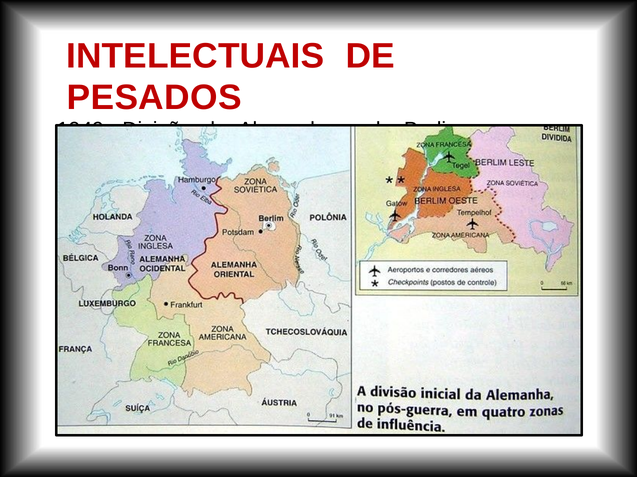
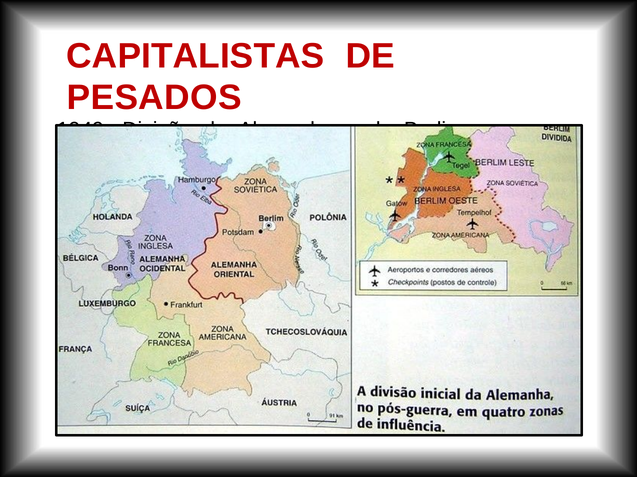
INTELECTUAIS: INTELECTUAIS -> CAPITALISTAS (195, 56)
